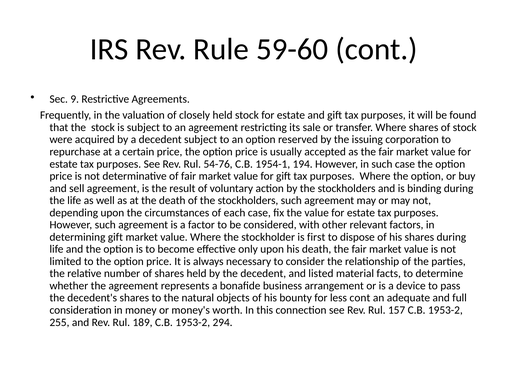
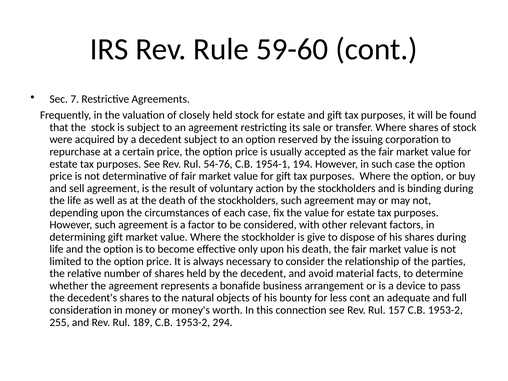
9: 9 -> 7 (75, 99)
first: first -> give (316, 237)
listed: listed -> avoid (321, 274)
